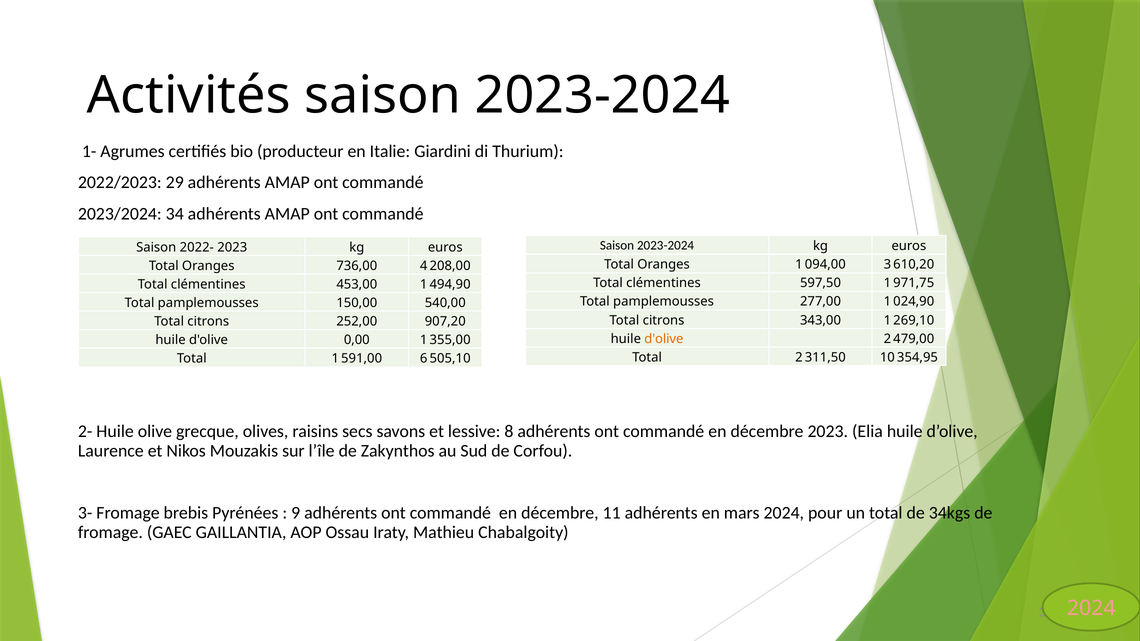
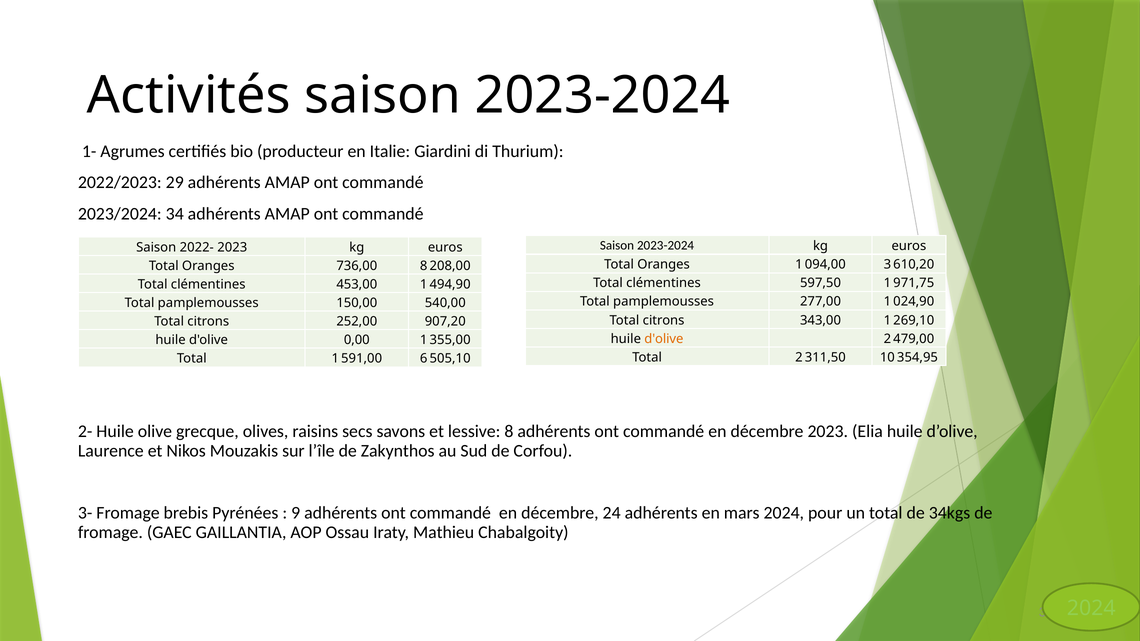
736,00 4: 4 -> 8 (424, 266)
11: 11 -> 24 (612, 513)
2024 colour: pink -> light green (1091, 609)
